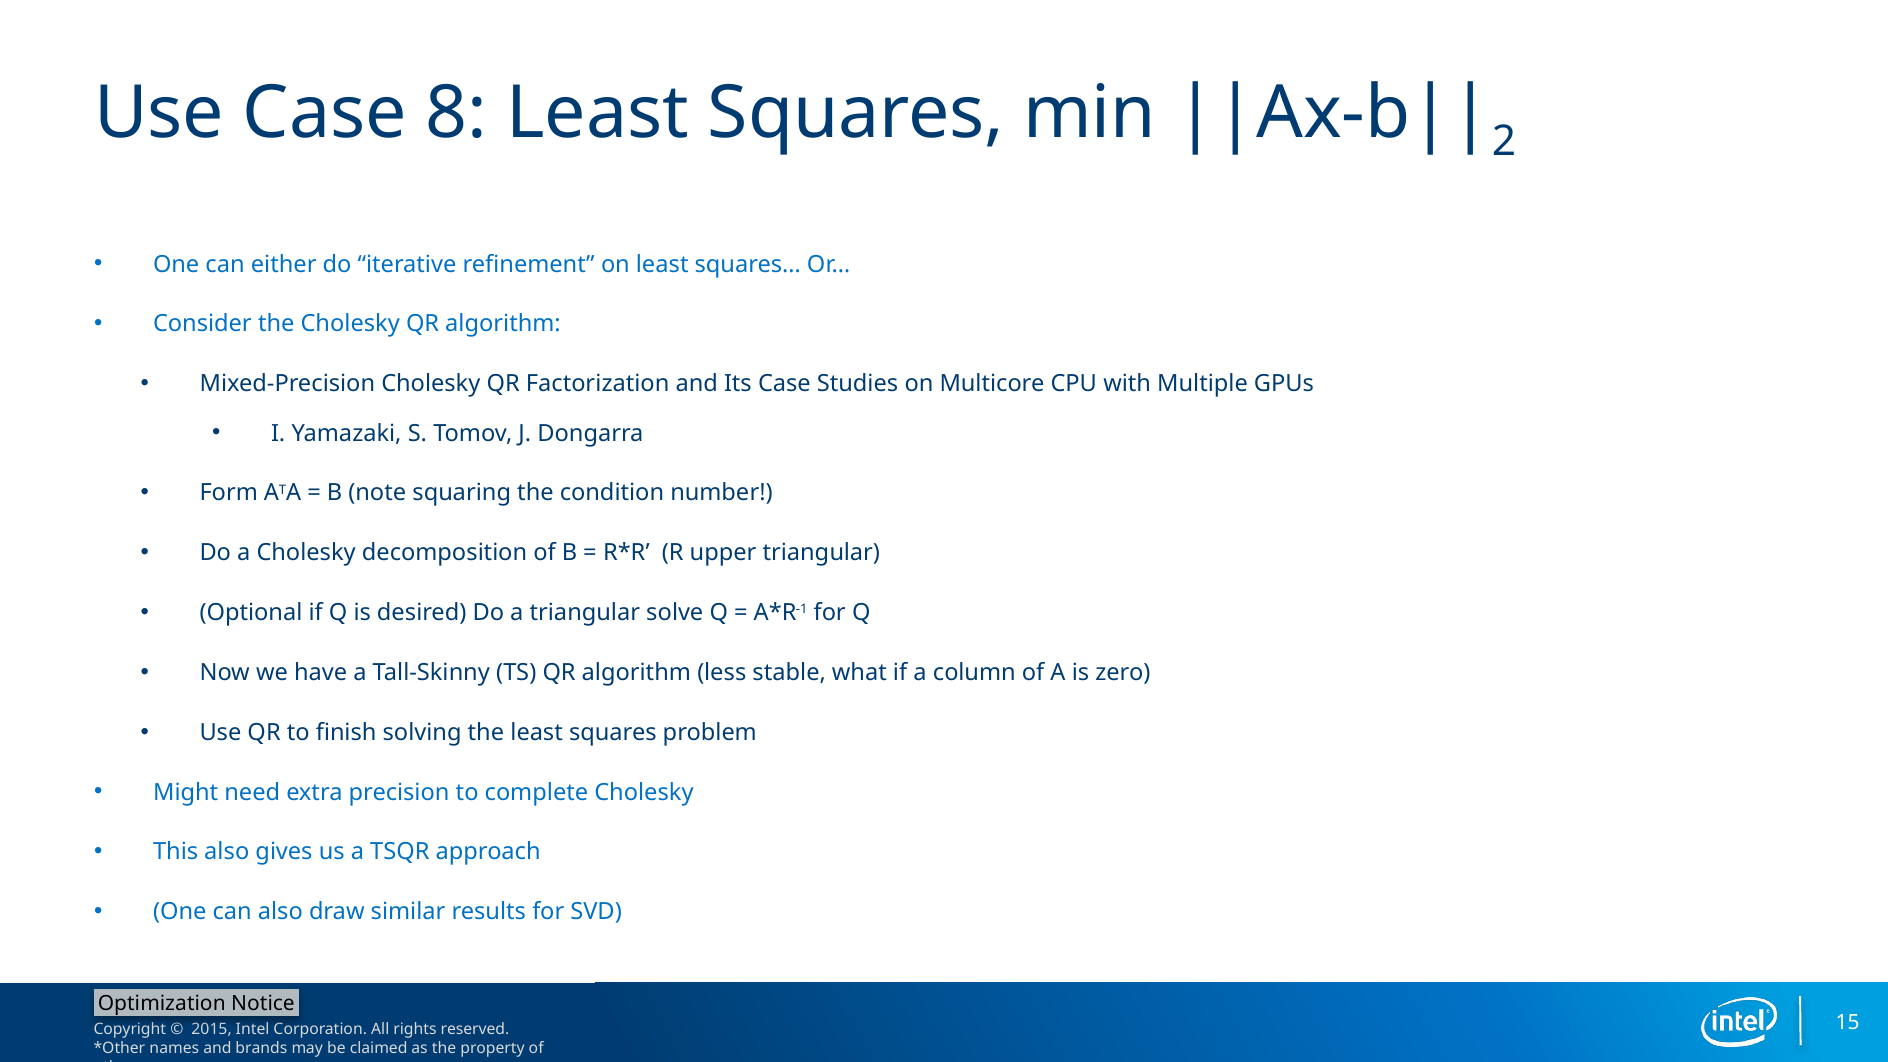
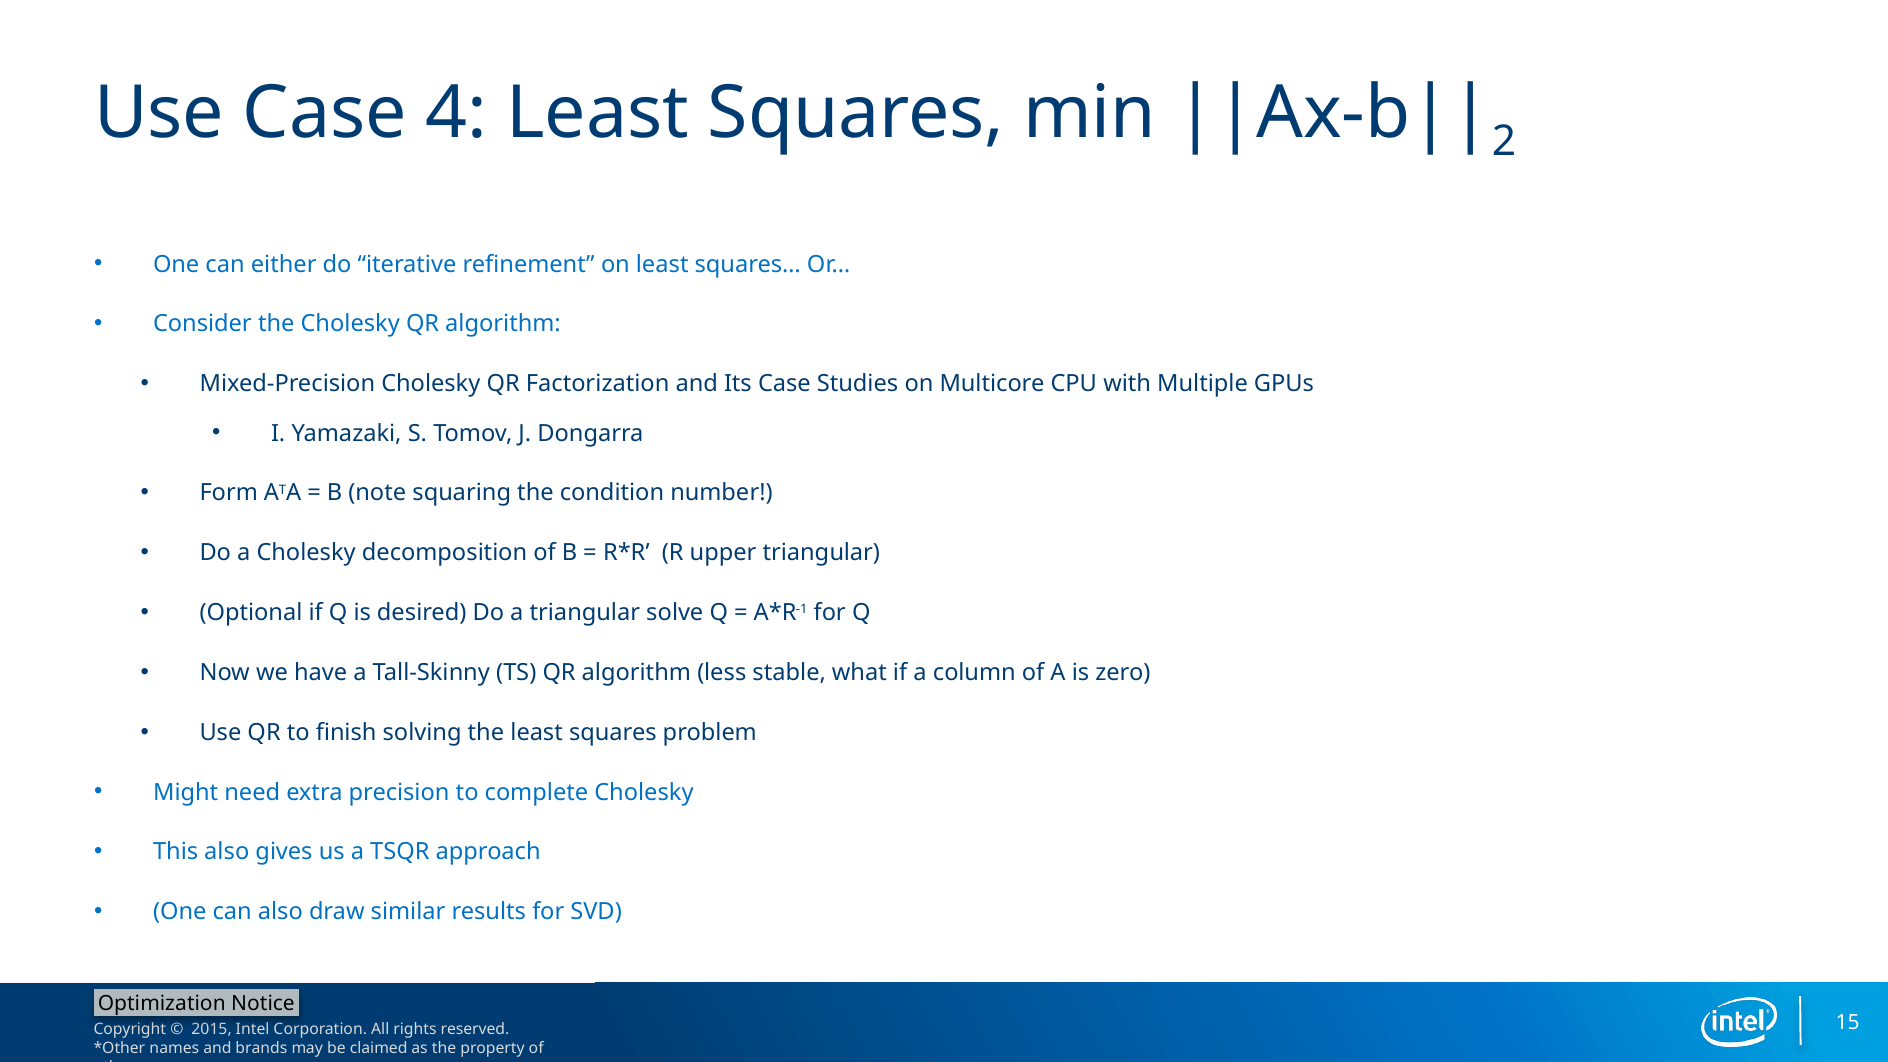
8: 8 -> 4 (457, 113)
